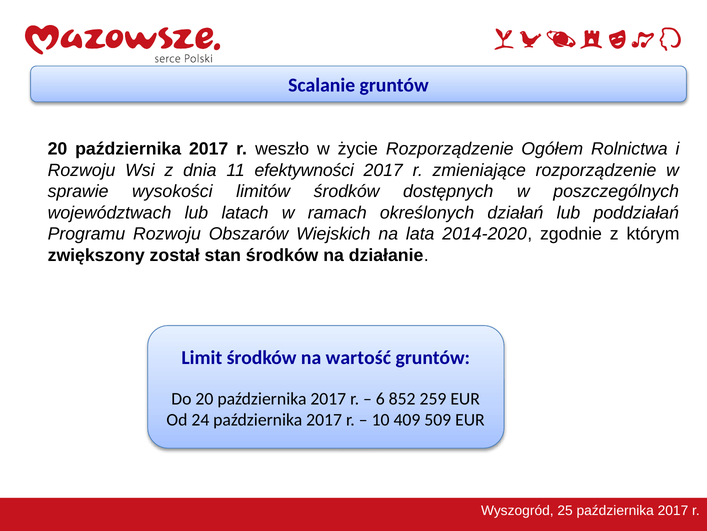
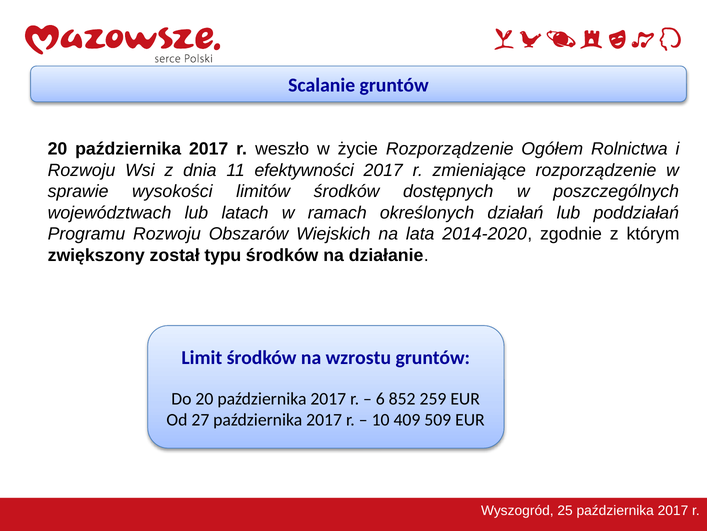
stan: stan -> typu (223, 255)
wartość: wartość -> wzrostu (358, 357)
24: 24 -> 27 (200, 419)
